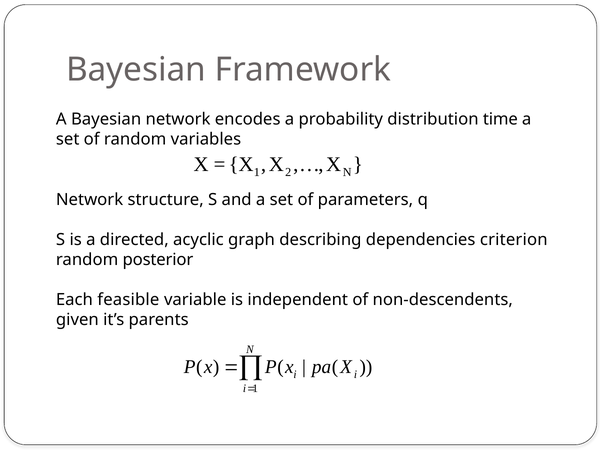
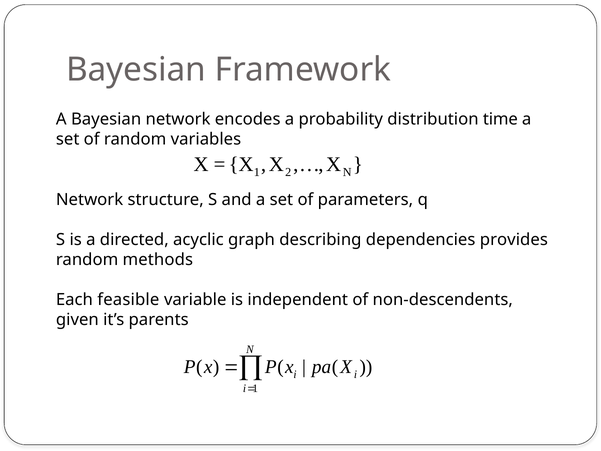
criterion: criterion -> provides (514, 240)
posterior: posterior -> methods (158, 260)
